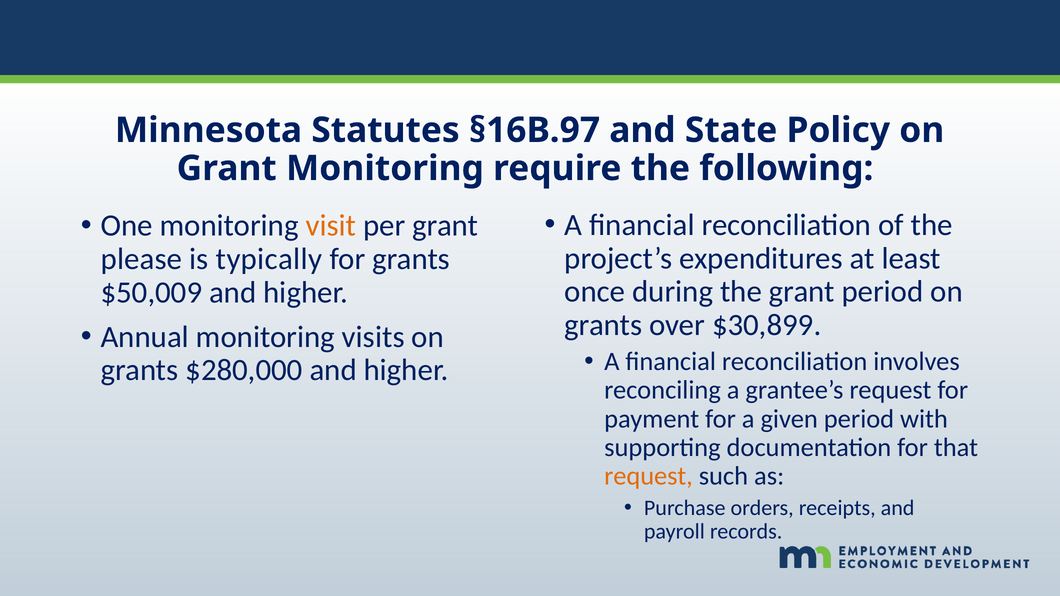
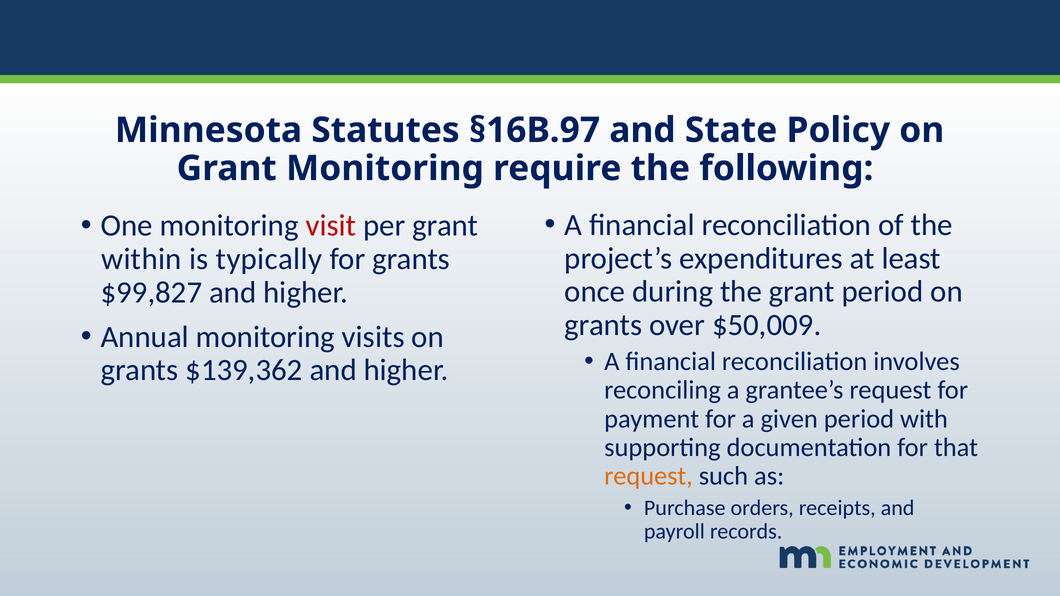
visit colour: orange -> red (331, 226)
please: please -> within (141, 259)
$50,009: $50,009 -> $99,827 (151, 293)
$30,899: $30,899 -> $50,009 (767, 325)
$280,000: $280,000 -> $139,362 (244, 370)
